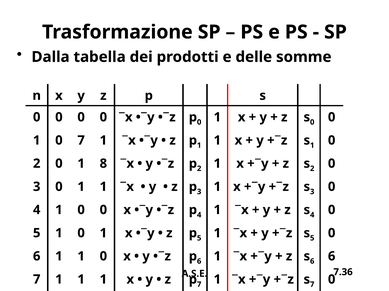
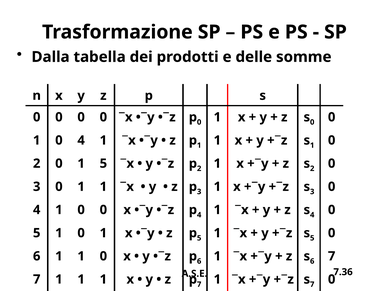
1 0 7: 7 -> 4 (81, 141)
1 8: 8 -> 5 (103, 164)
6 6: 6 -> 7 (332, 257)
